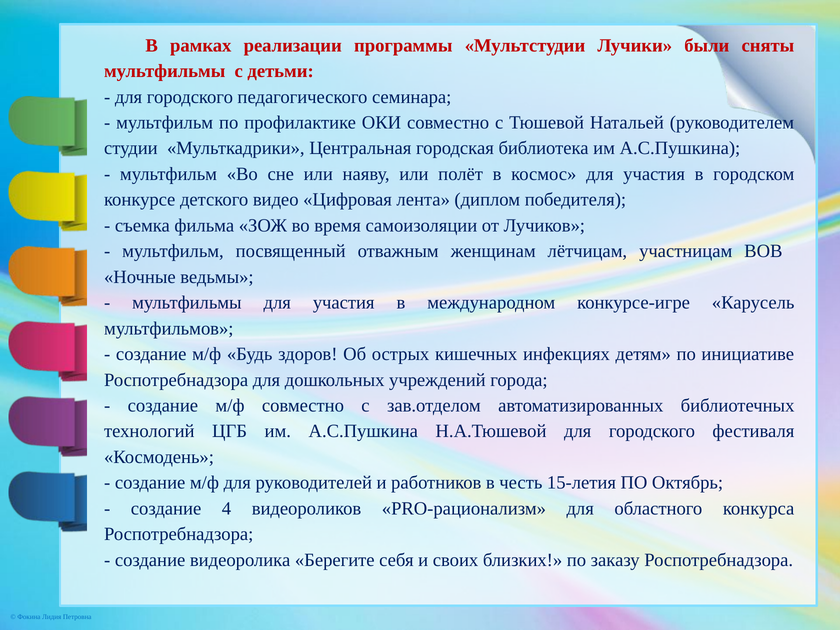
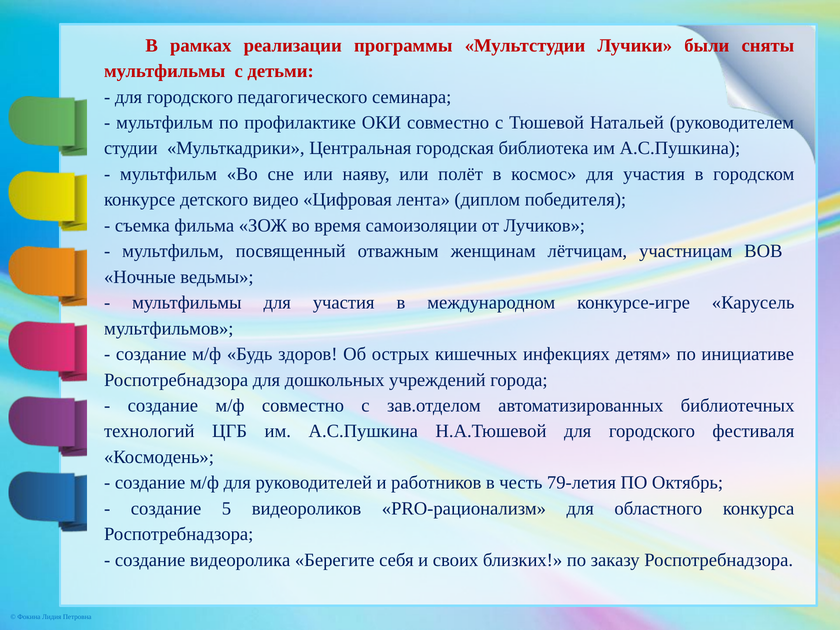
15-летия: 15-летия -> 79-летия (581, 483)
4: 4 -> 5 (226, 509)
